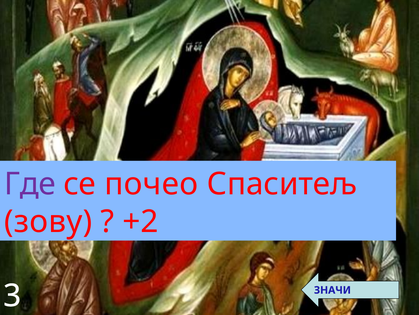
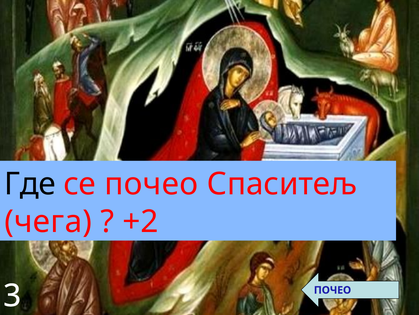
Где colour: purple -> black (30, 184)
зову: зову -> чега (48, 221)
ЗНАЧИ: ЗНАЧИ -> ПОЧЕО (332, 289)
